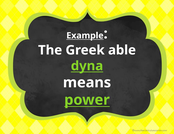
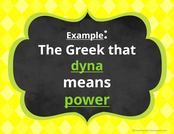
able: able -> that (122, 50)
